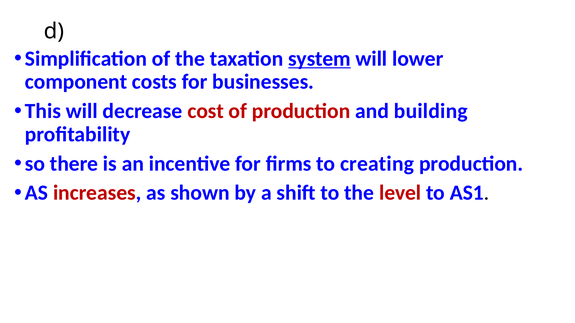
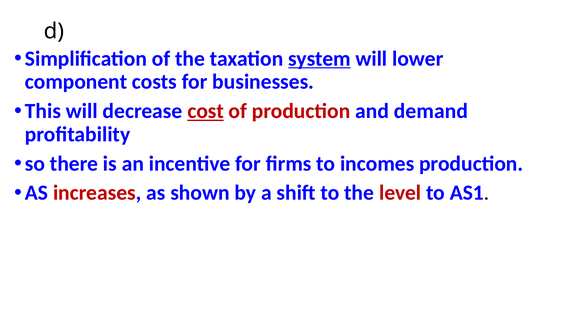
cost underline: none -> present (206, 111)
building: building -> demand (431, 111)
creating: creating -> incomes (377, 164)
